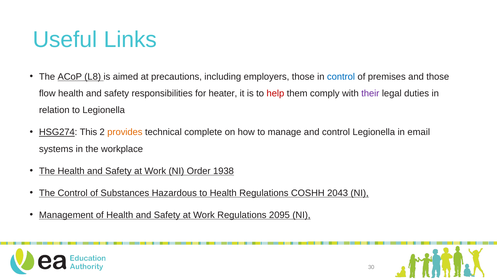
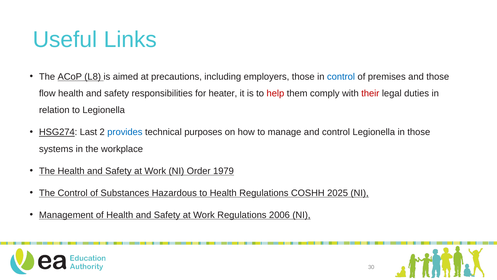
their colour: purple -> red (370, 93)
This: This -> Last (88, 132)
provides colour: orange -> blue (125, 132)
complete: complete -> purposes (203, 132)
in email: email -> those (419, 132)
1938: 1938 -> 1979 (223, 171)
2043: 2043 -> 2025 (338, 193)
2095: 2095 -> 2006 (279, 215)
